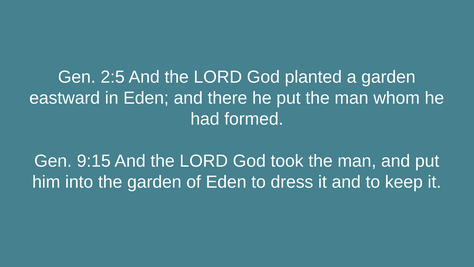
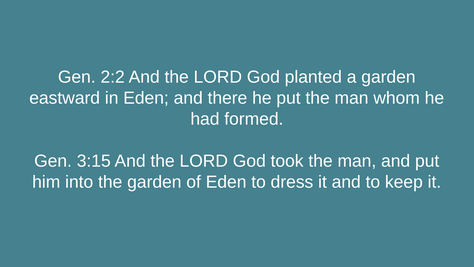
2:5: 2:5 -> 2:2 (113, 77)
9:15: 9:15 -> 3:15 (94, 161)
